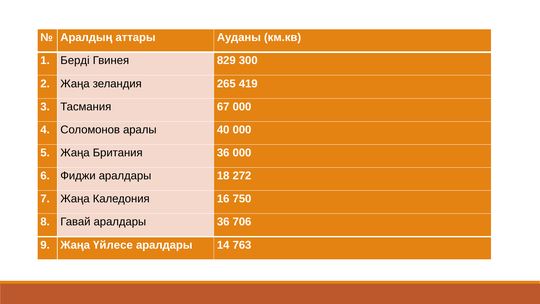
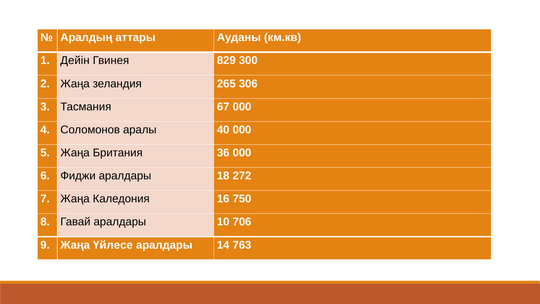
Берді: Берді -> Дейін (75, 60)
419: 419 -> 306 (248, 84)
аралдары 36: 36 -> 10 (223, 222)
